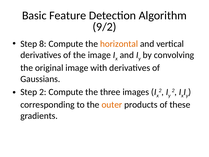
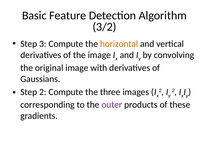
9/2: 9/2 -> 3/2 (104, 27)
8: 8 -> 3 (43, 44)
outer colour: orange -> purple (112, 105)
